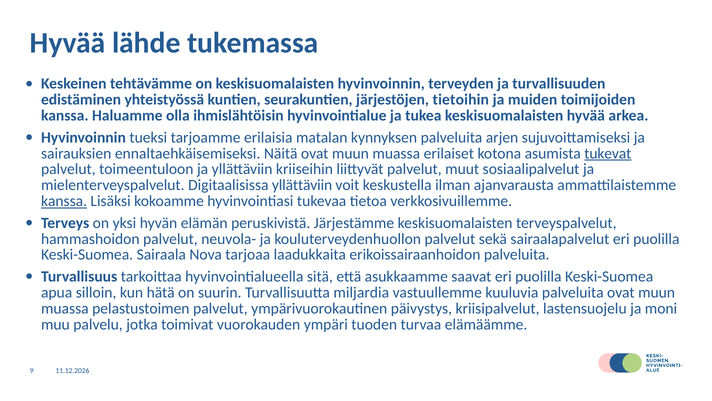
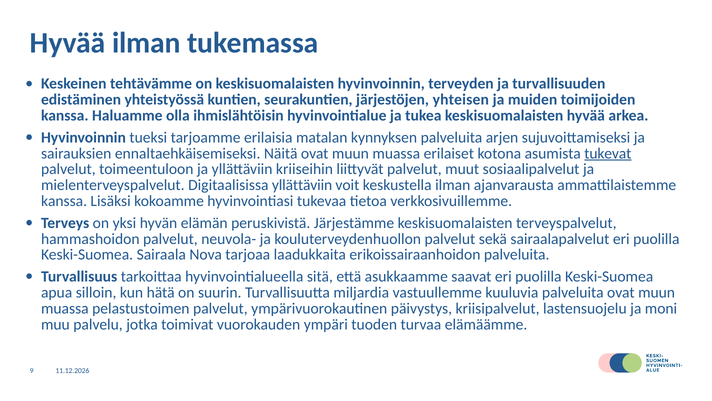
Hyvää lähde: lähde -> ilman (146, 43)
tietoihin: tietoihin -> yhteisen (461, 100)
kanssa underline: present -> none (64, 201)
